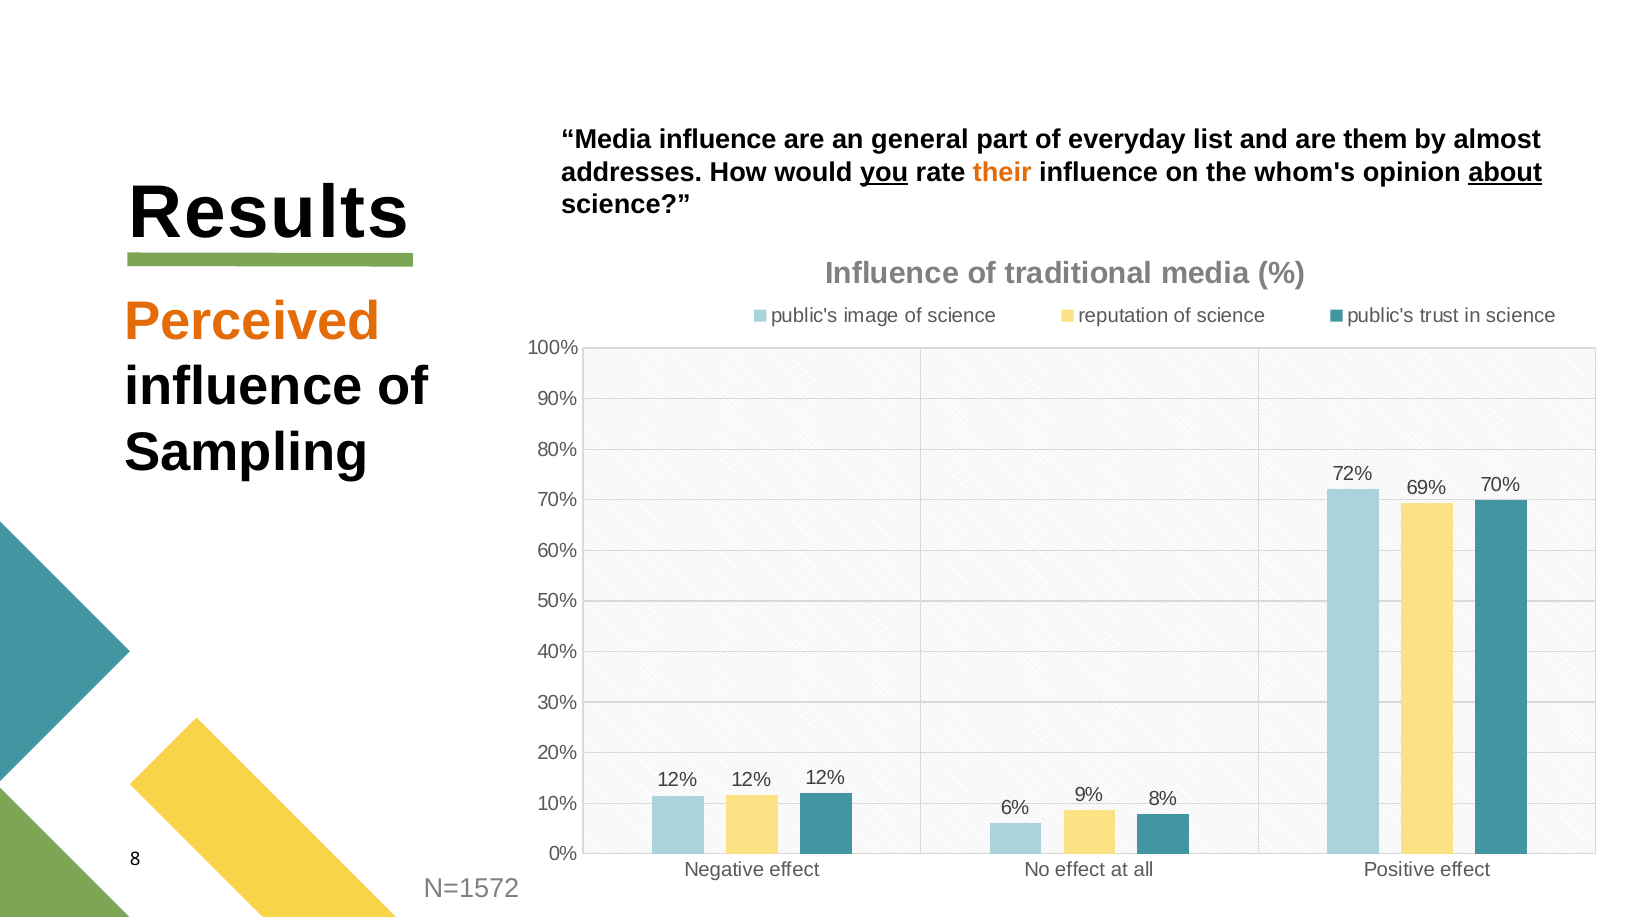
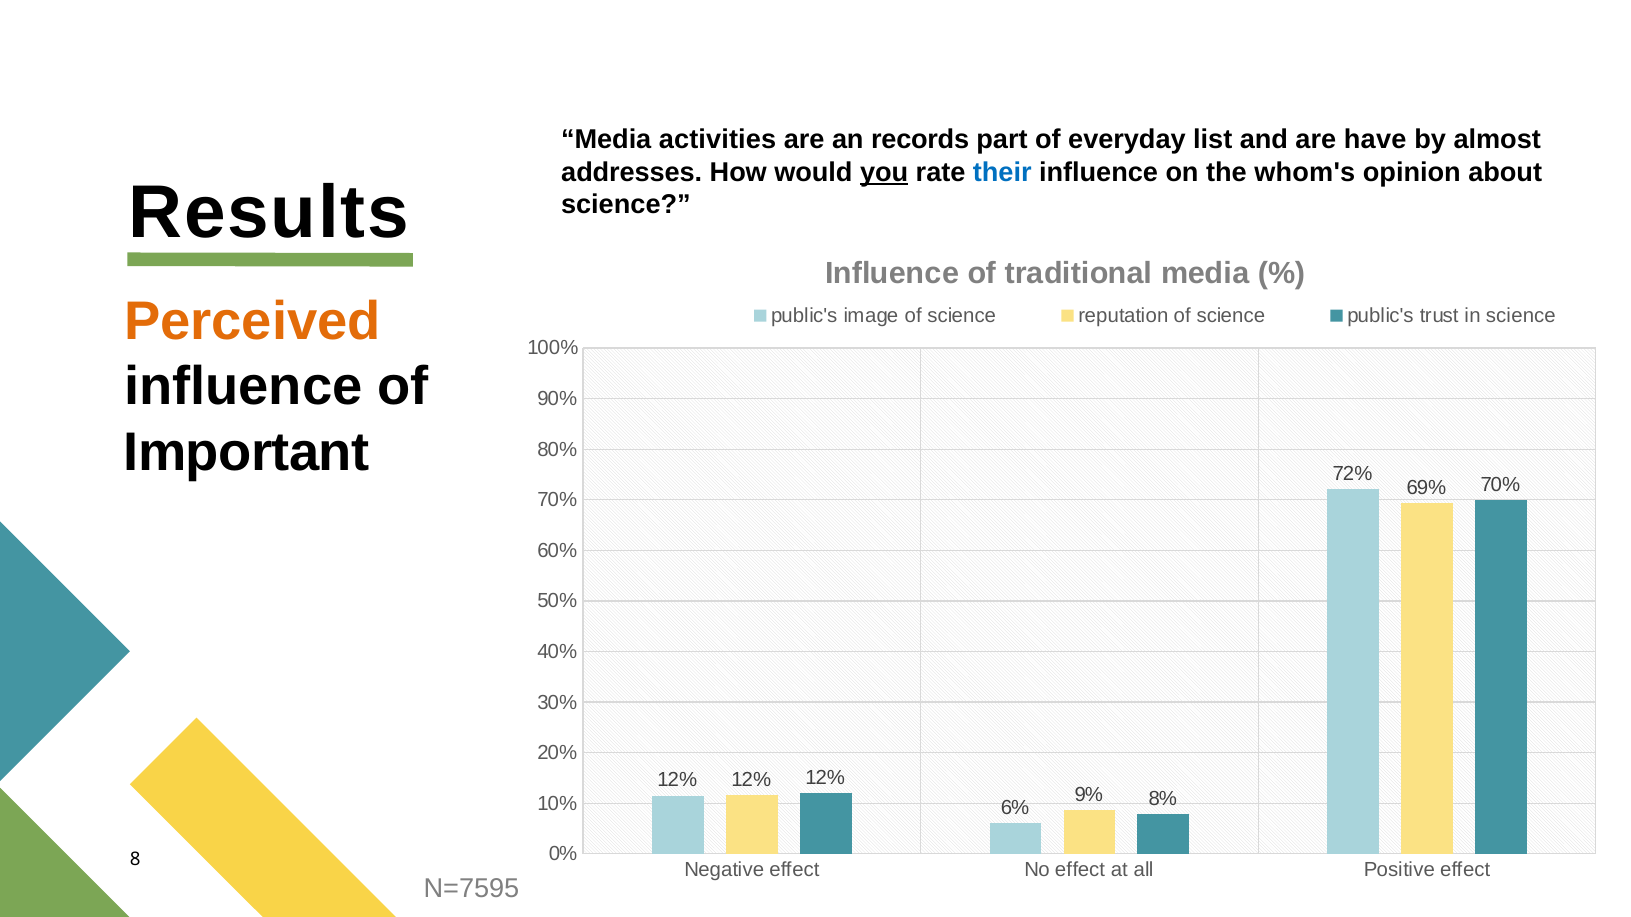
Media influence: influence -> activities (717, 140)
general: general -> records (920, 140)
them: them -> have (1375, 140)
their colour: orange -> blue (1002, 172)
about underline: present -> none (1505, 172)
Sampling: Sampling -> Important (247, 452)
N=1572: N=1572 -> N=7595 (471, 889)
